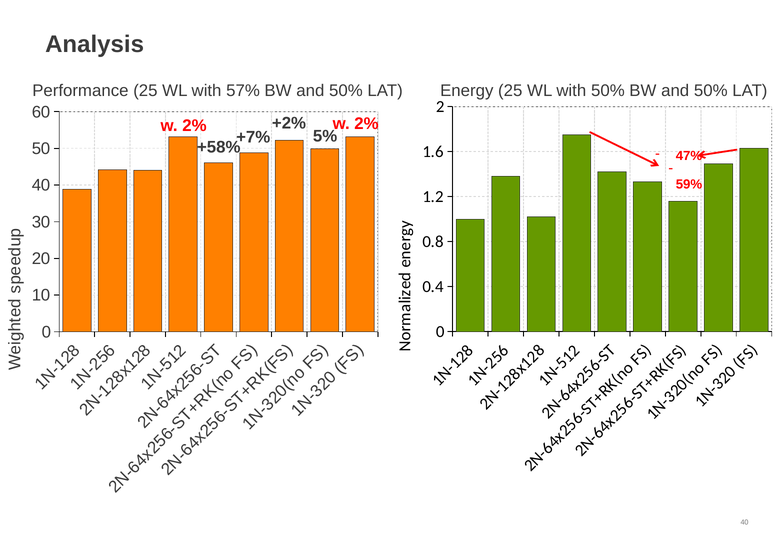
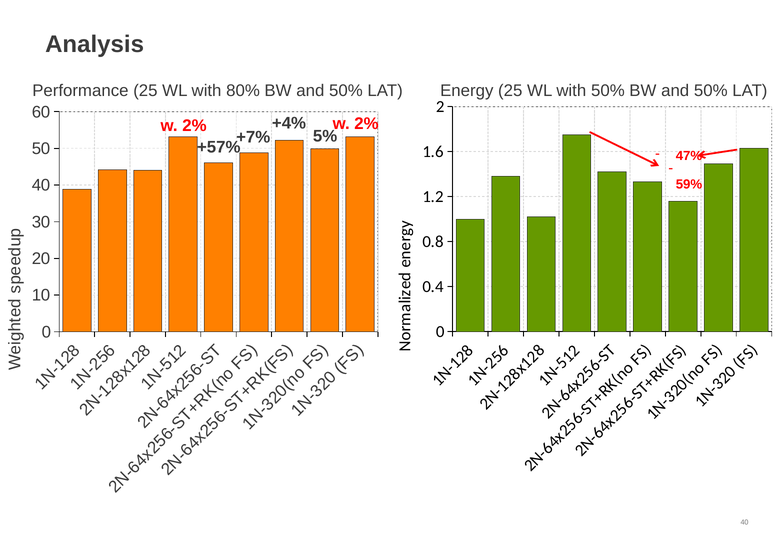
57%: 57% -> 80% (243, 91)
+2%: +2% -> +4% (289, 123)
+58%: +58% -> +57% (219, 147)
